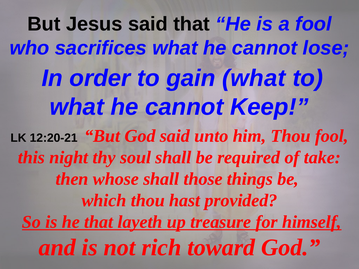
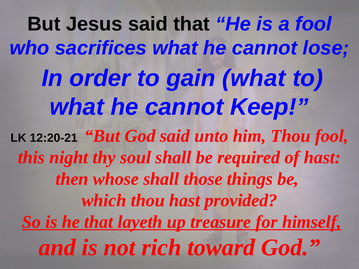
of take: take -> hast (322, 158)
